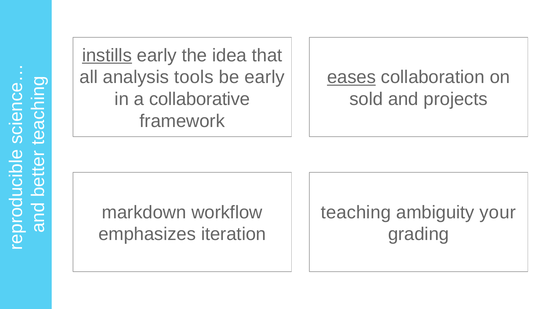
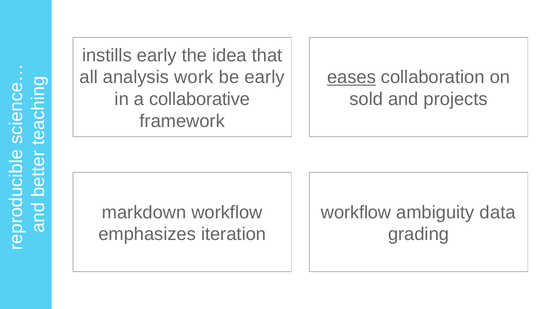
instills underline: present -> none (107, 55)
tools: tools -> work (194, 77)
teaching: teaching -> workflow (356, 212)
your: your -> data (498, 212)
